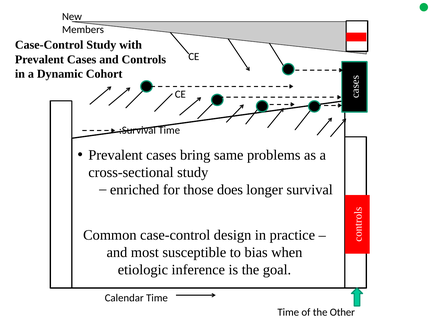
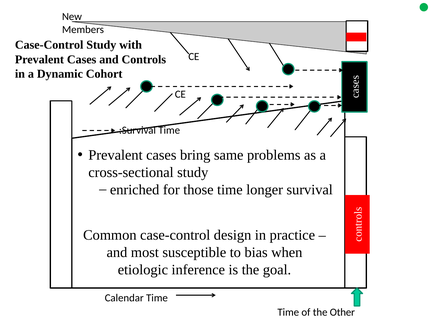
those does: does -> time (230, 189)
